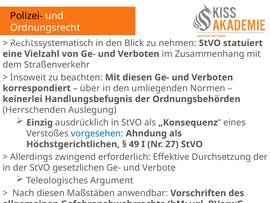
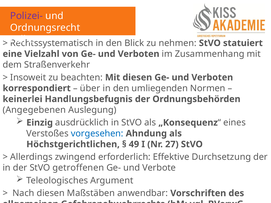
Polizei- colour: black -> purple (26, 16)
Herrschenden: Herrschenden -> Angegebenen (34, 110)
gesetzlichen: gesetzlichen -> getroffenen (78, 168)
